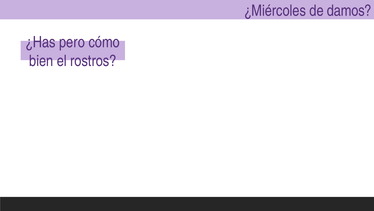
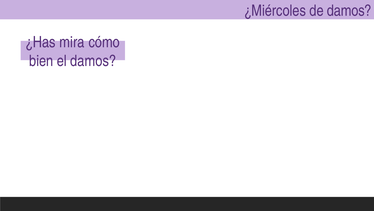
pero: pero -> mira (72, 42)
el rostros: rostros -> damos (93, 61)
